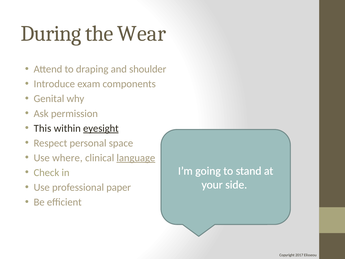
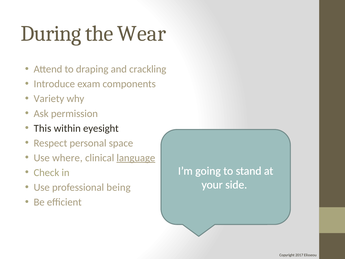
shoulder: shoulder -> crackling (148, 69)
Genital: Genital -> Variety (49, 99)
eyesight underline: present -> none (101, 128)
paper: paper -> being (119, 187)
